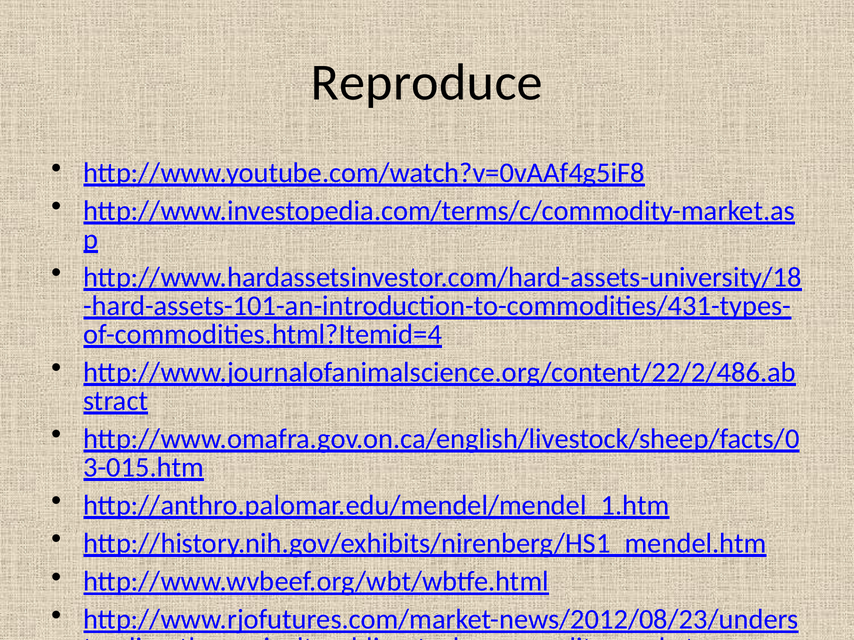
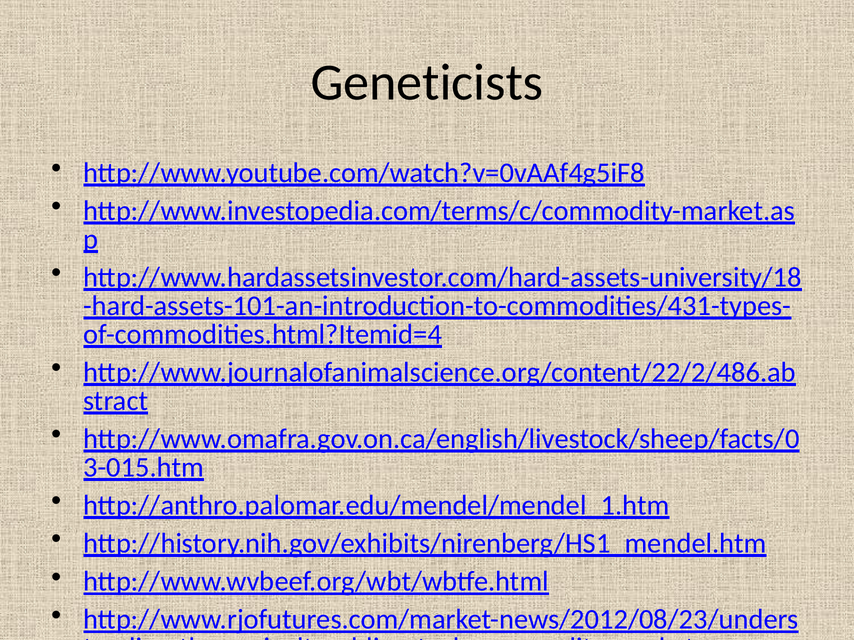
Reproduce: Reproduce -> Geneticists (427, 83)
